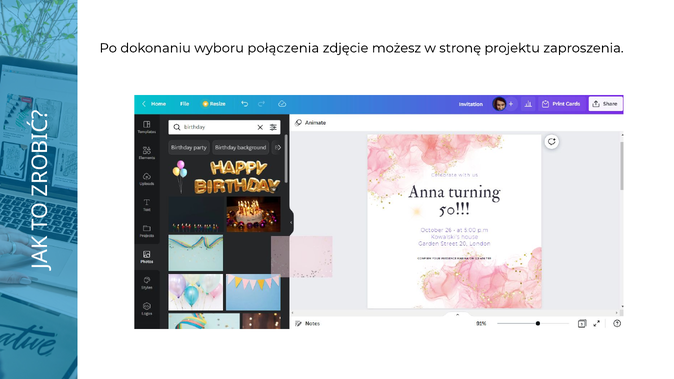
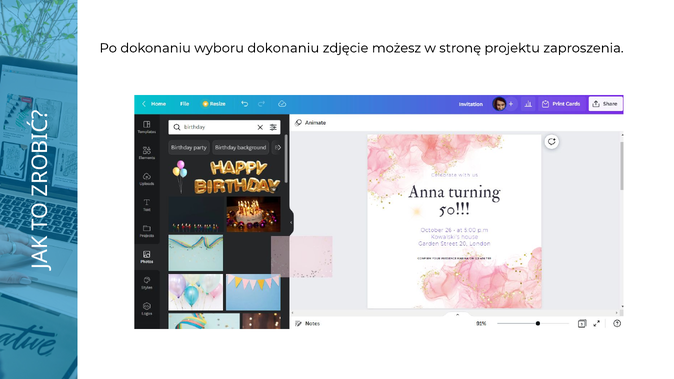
wyboru połączenia: połączenia -> dokonaniu (283, 48)
